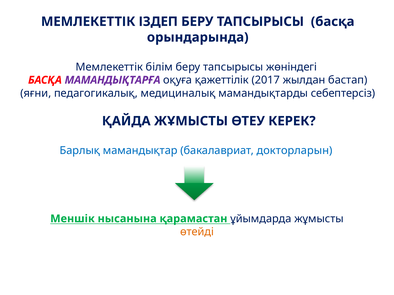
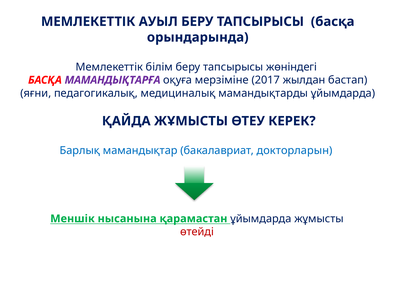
ІЗДЕП: ІЗДЕП -> АУЫЛ (158, 22)
қажеттілік: қажеттілік -> мерзіміне (222, 80)
мамандықтарды себептерсіз: себептерсіз -> ұйымдарда (343, 93)
өтейді colour: orange -> red (197, 232)
